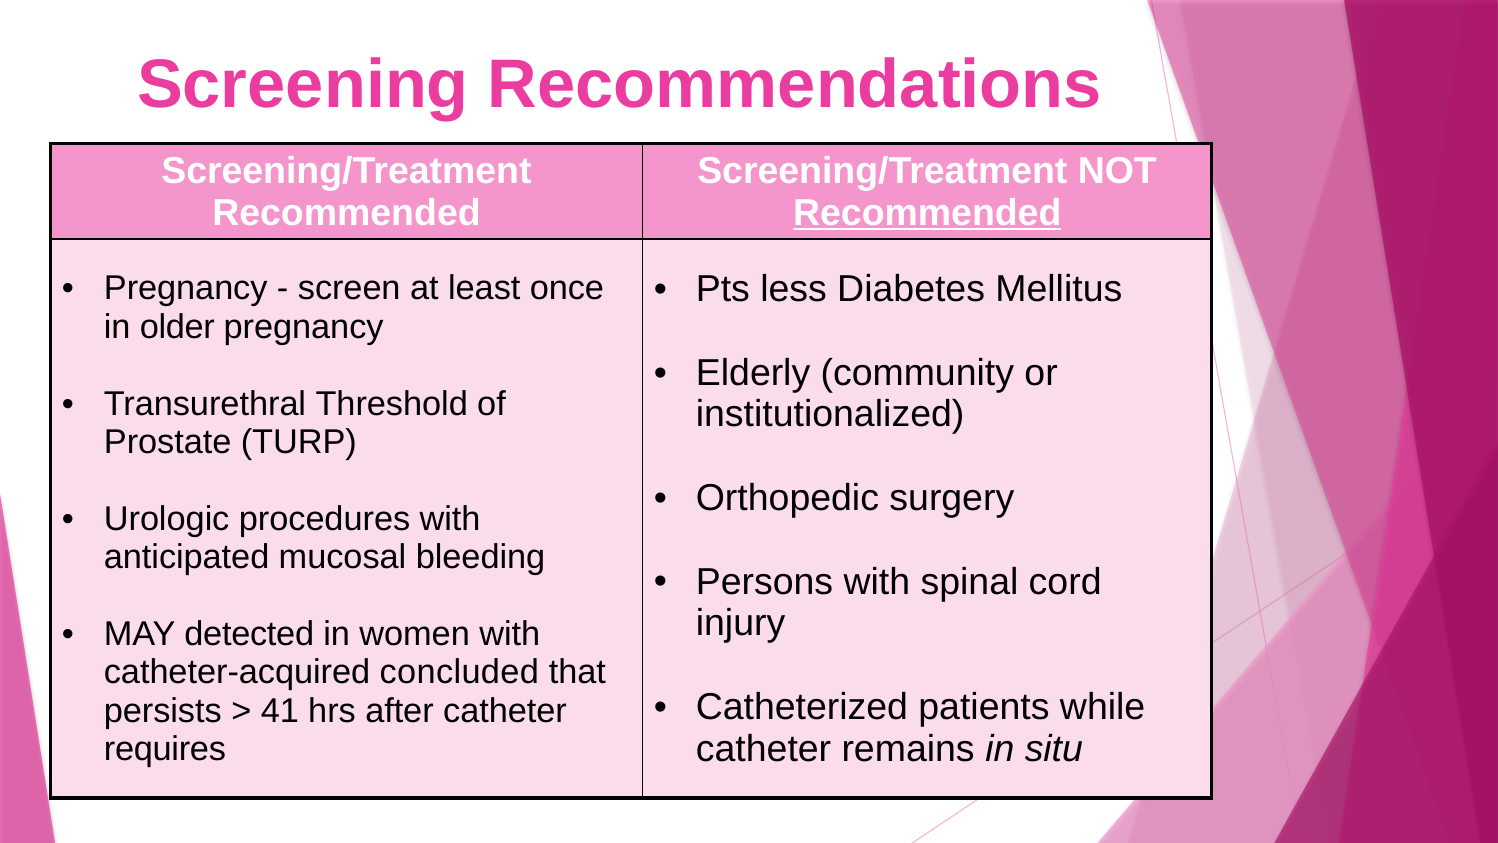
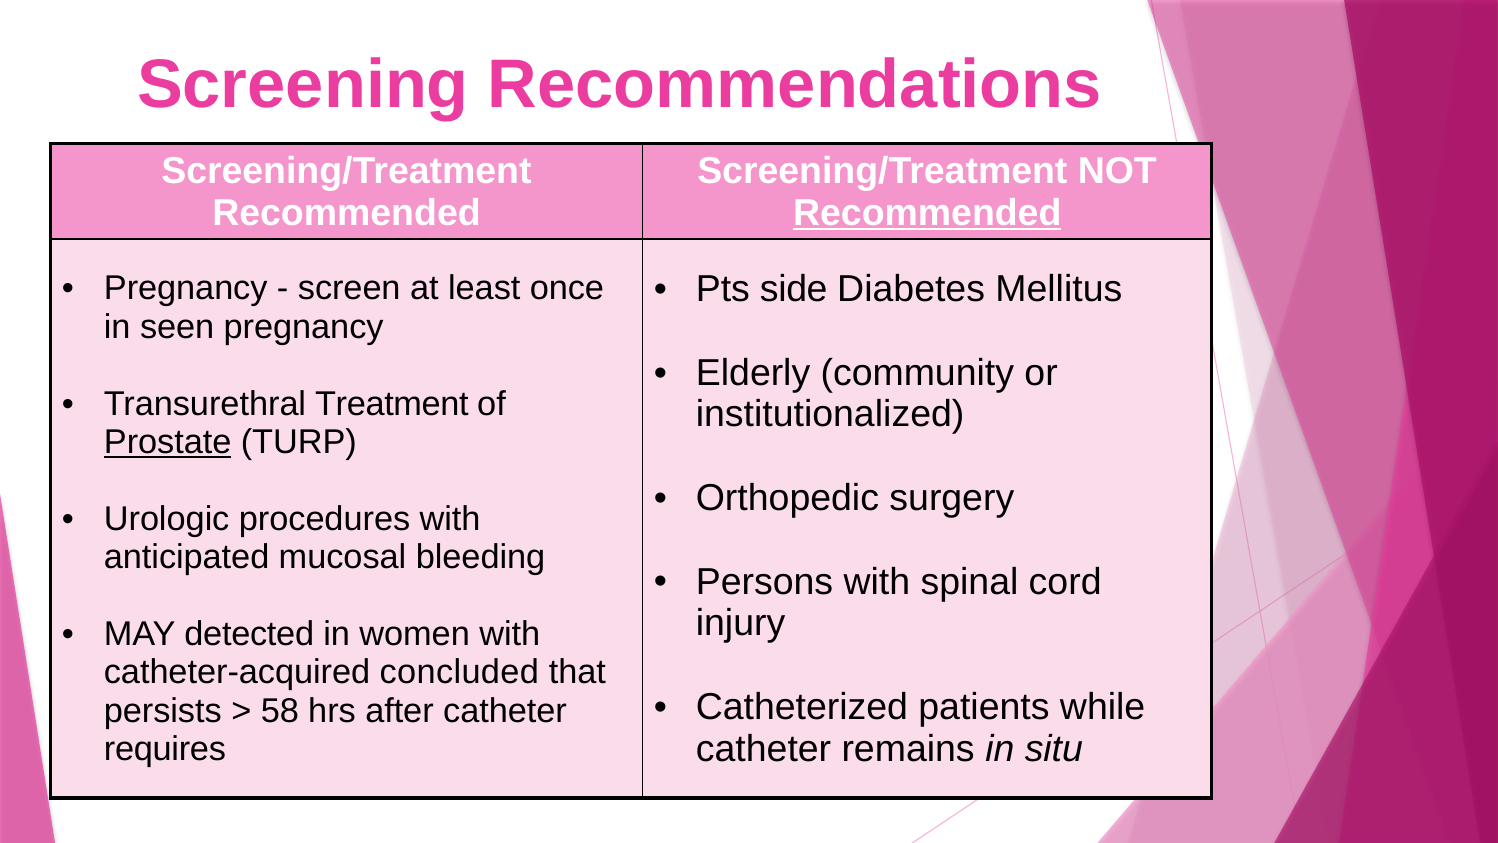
less: less -> side (794, 289)
older: older -> seen (177, 327)
Threshold: Threshold -> Treatment (392, 404)
Prostate underline: none -> present (168, 442)
41: 41 -> 58 (280, 711)
